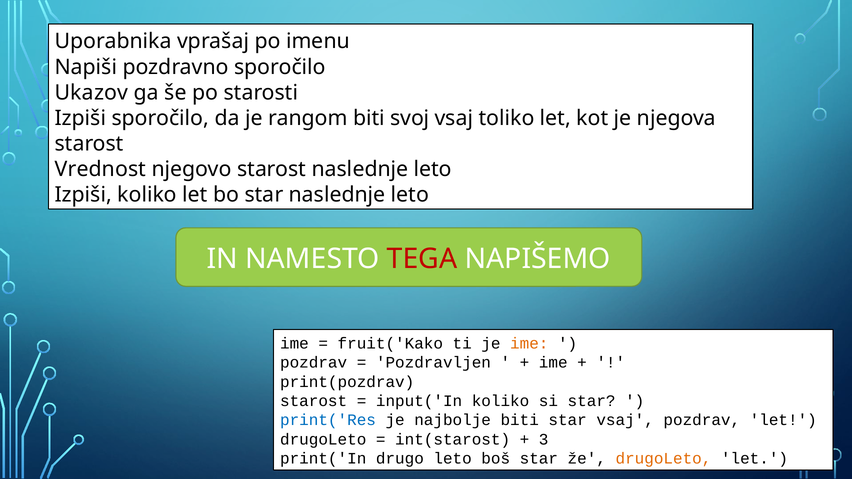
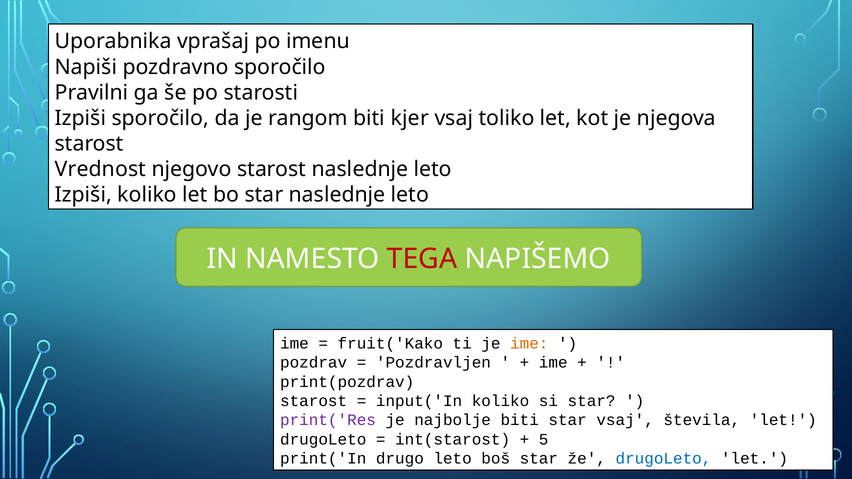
Ukazov: Ukazov -> Pravilni (92, 93)
svoj: svoj -> kjer (410, 118)
print('Res colour: blue -> purple (328, 420)
vsaj pozdrav: pozdrav -> števila (702, 420)
3: 3 -> 5 (544, 440)
drugoLeto colour: orange -> blue (663, 459)
